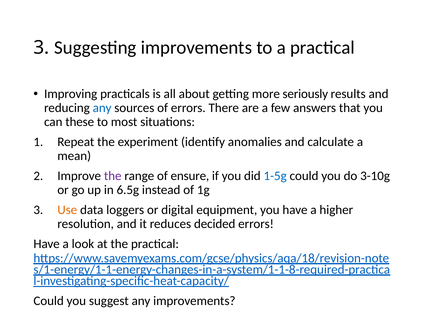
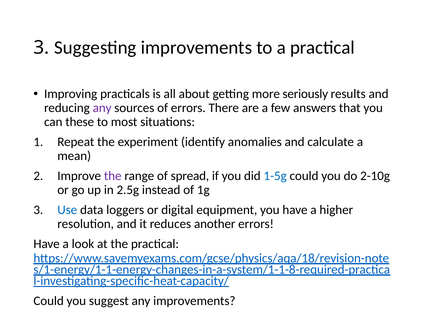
any colour: blue -> purple (102, 108)
ensure: ensure -> spread (190, 176)
3-10g: 3-10g -> 2-10g (375, 176)
6.5g: 6.5g -> 2.5g (128, 190)
Use colour: orange -> blue (67, 210)
decided: decided -> another (215, 224)
